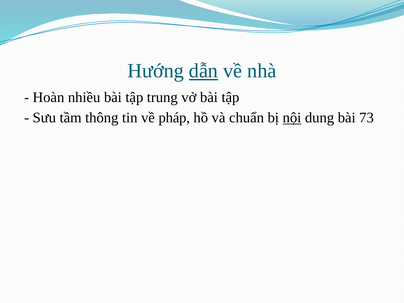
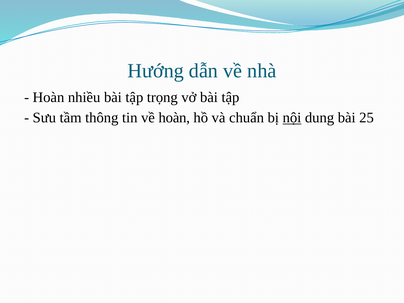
dẫn underline: present -> none (204, 71)
trung: trung -> trọng (162, 97)
về pháp: pháp -> hoàn (174, 118)
73: 73 -> 25 (367, 118)
